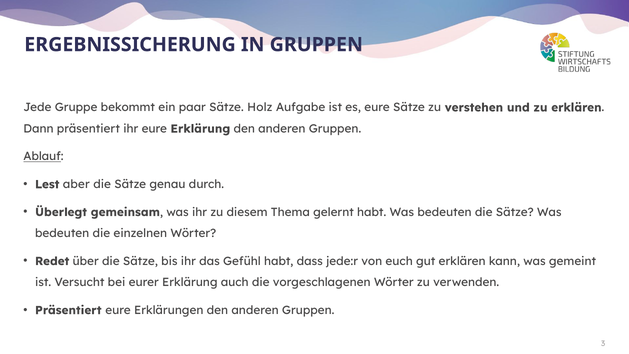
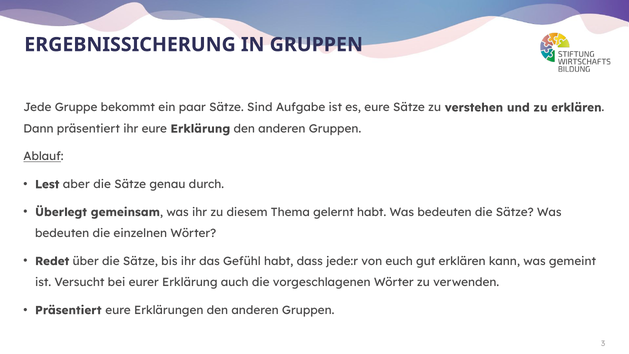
Holz: Holz -> Sind (260, 107)
